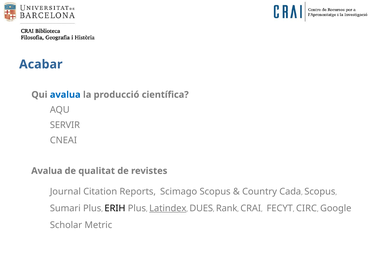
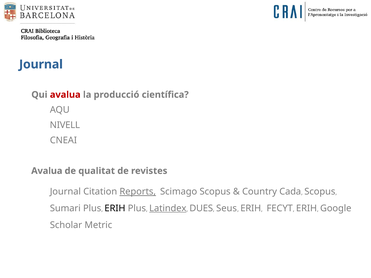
Acabar: Acabar -> Journal (41, 64)
avalua colour: blue -> red (65, 95)
SERVIR: SERVIR -> NIVELL (65, 125)
Reports underline: none -> present (138, 192)
Rank: Rank -> Seus (227, 209)
CRAI: CRAI -> ERIH (251, 209)
CIRC: CIRC -> ERIH (307, 209)
